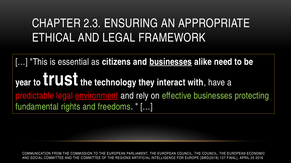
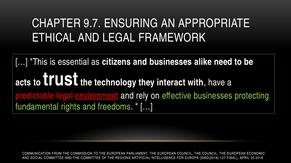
2.3: 2.3 -> 9.7 (92, 23)
businesses underline: present -> none (171, 62)
year: year -> acts (23, 83)
